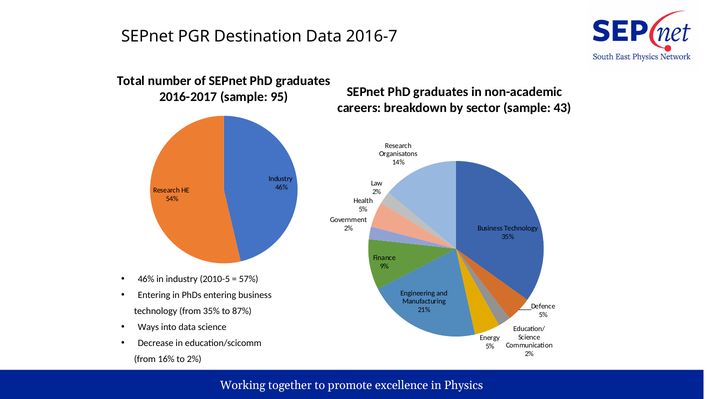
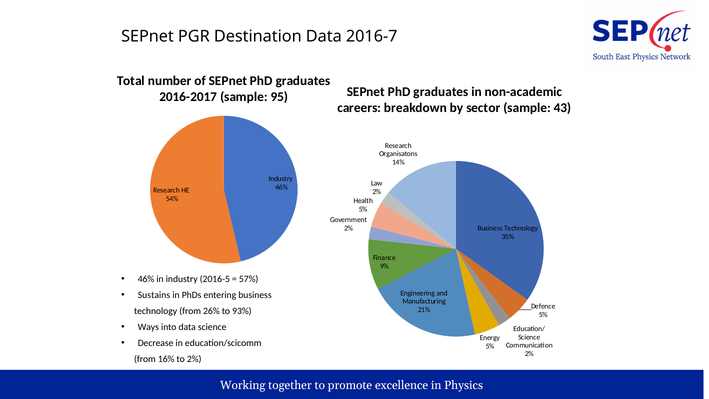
2010-5: 2010-5 -> 2016-5 (215, 279)
Entering: Entering -> Sustains (154, 295)
from 35%: 35% -> 26% (211, 311)
87%: 87% -> 93% (242, 311)
